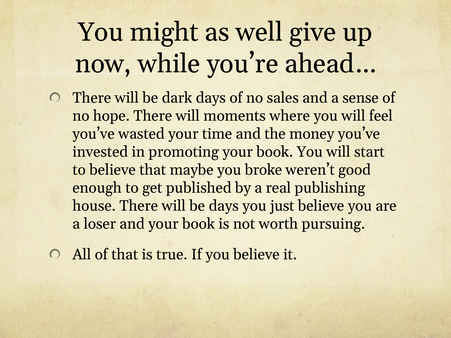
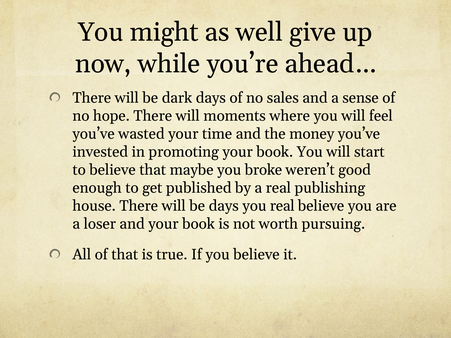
you just: just -> real (282, 206)
